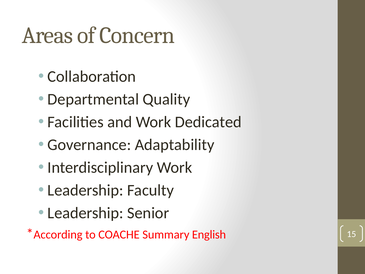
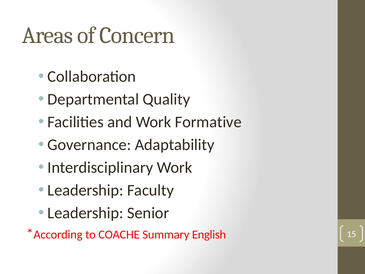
Dedicated: Dedicated -> Formative (208, 122)
